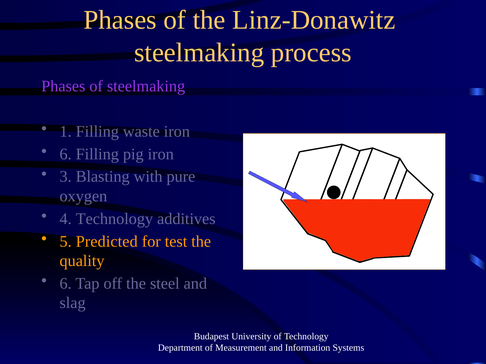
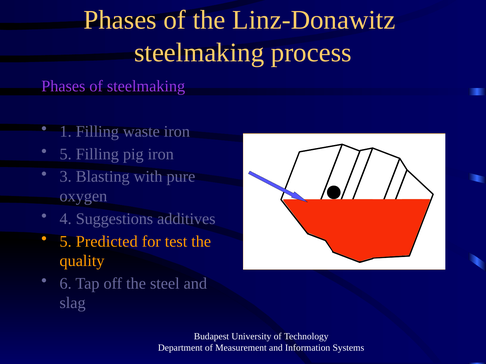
6: 6 -> 5 (66, 154)
4 Technology: Technology -> Suggestions (114, 219)
